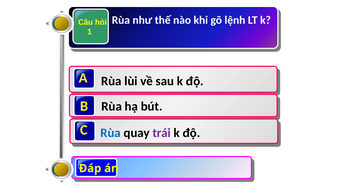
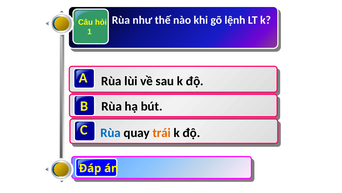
trái colour: purple -> orange (162, 132)
